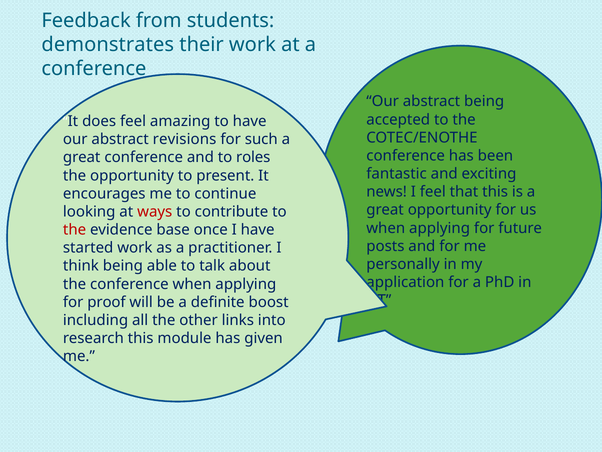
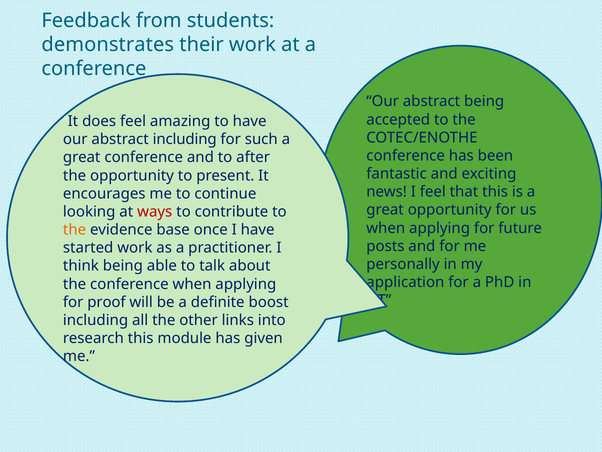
abstract revisions: revisions -> including (185, 139)
roles: roles -> after (253, 157)
the colour: red -> orange (75, 230)
